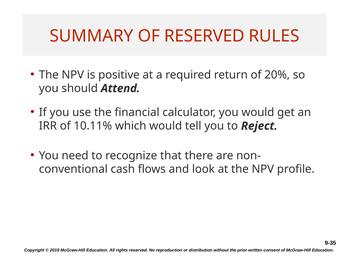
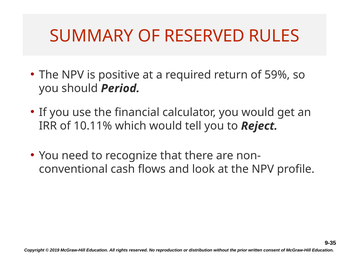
20%: 20% -> 59% (277, 75)
Attend: Attend -> Period (120, 88)
